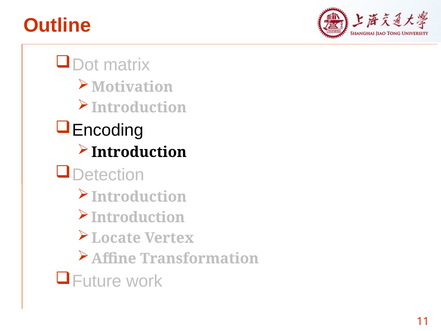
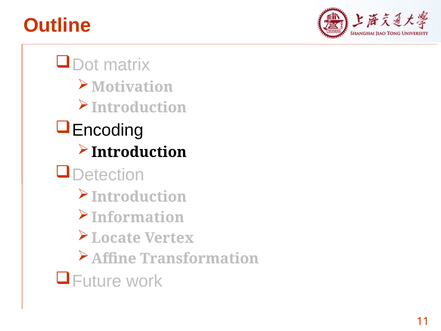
Introduction: Introduction -> Information (138, 217)
